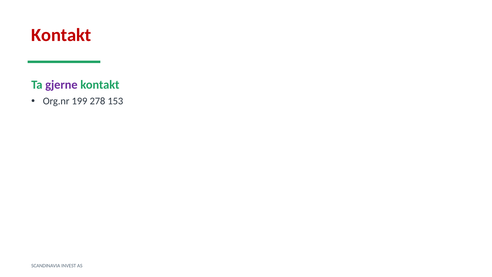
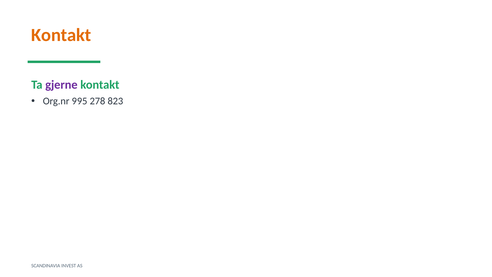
Kontakt colour: red -> orange (61, 35)
199: 199 -> 995 (80, 101)
153: 153 -> 823 (115, 101)
